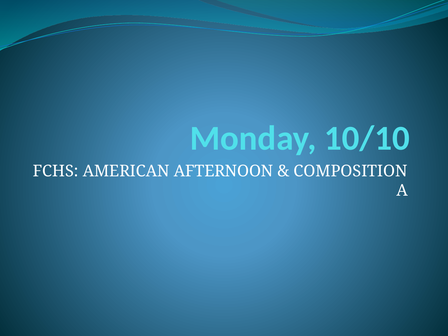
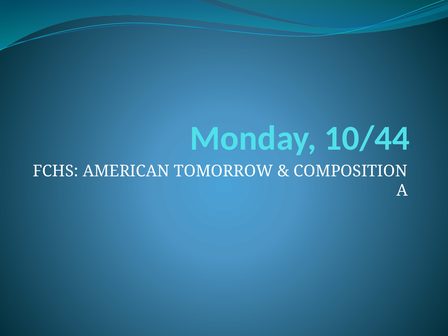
10/10: 10/10 -> 10/44 (367, 138)
AFTERNOON: AFTERNOON -> TOMORROW (223, 171)
